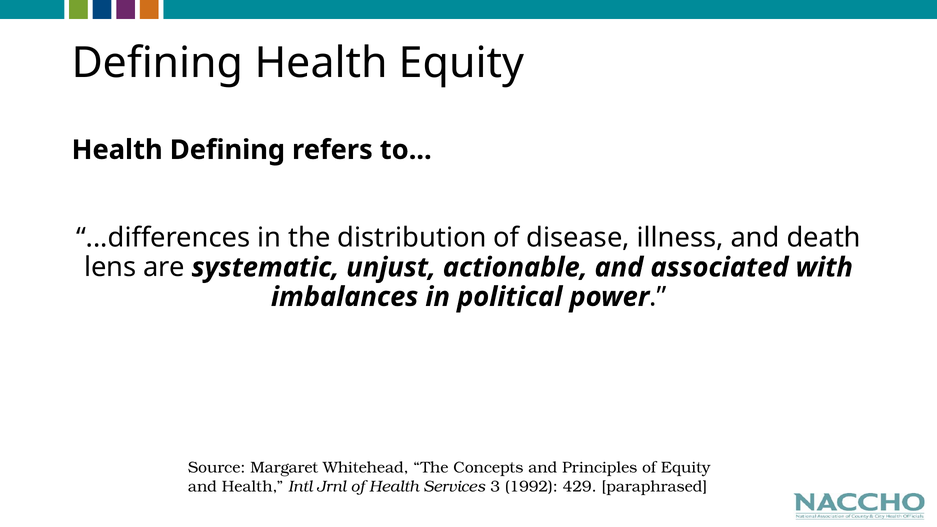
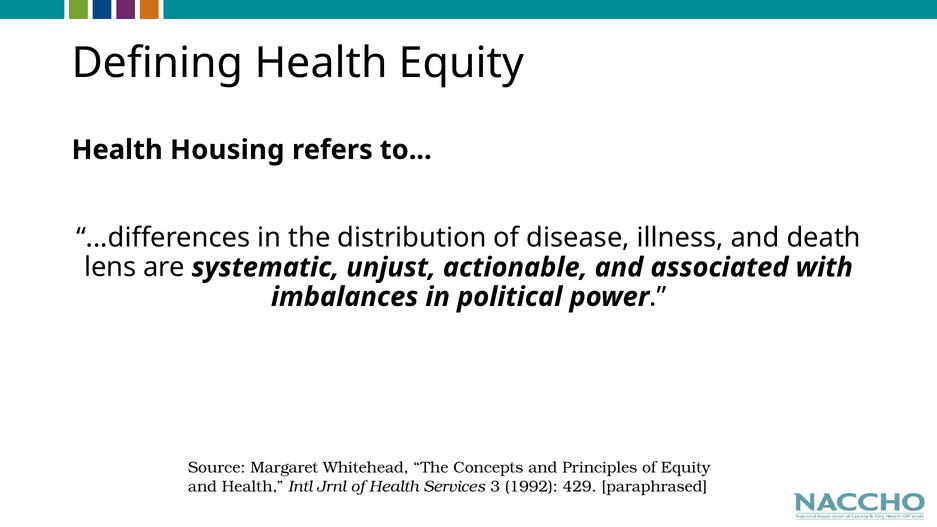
Health Defining: Defining -> Housing (227, 150)
